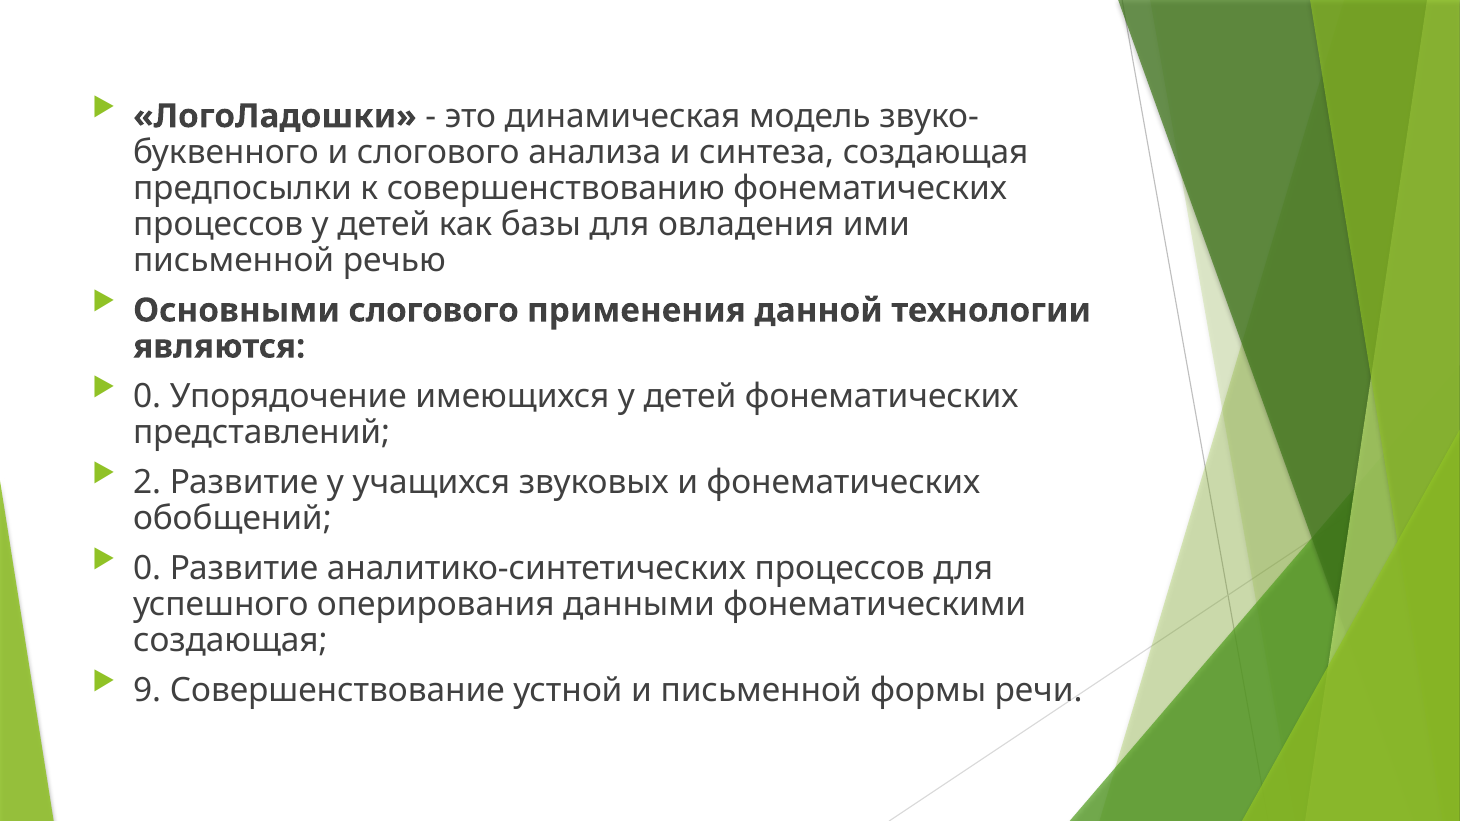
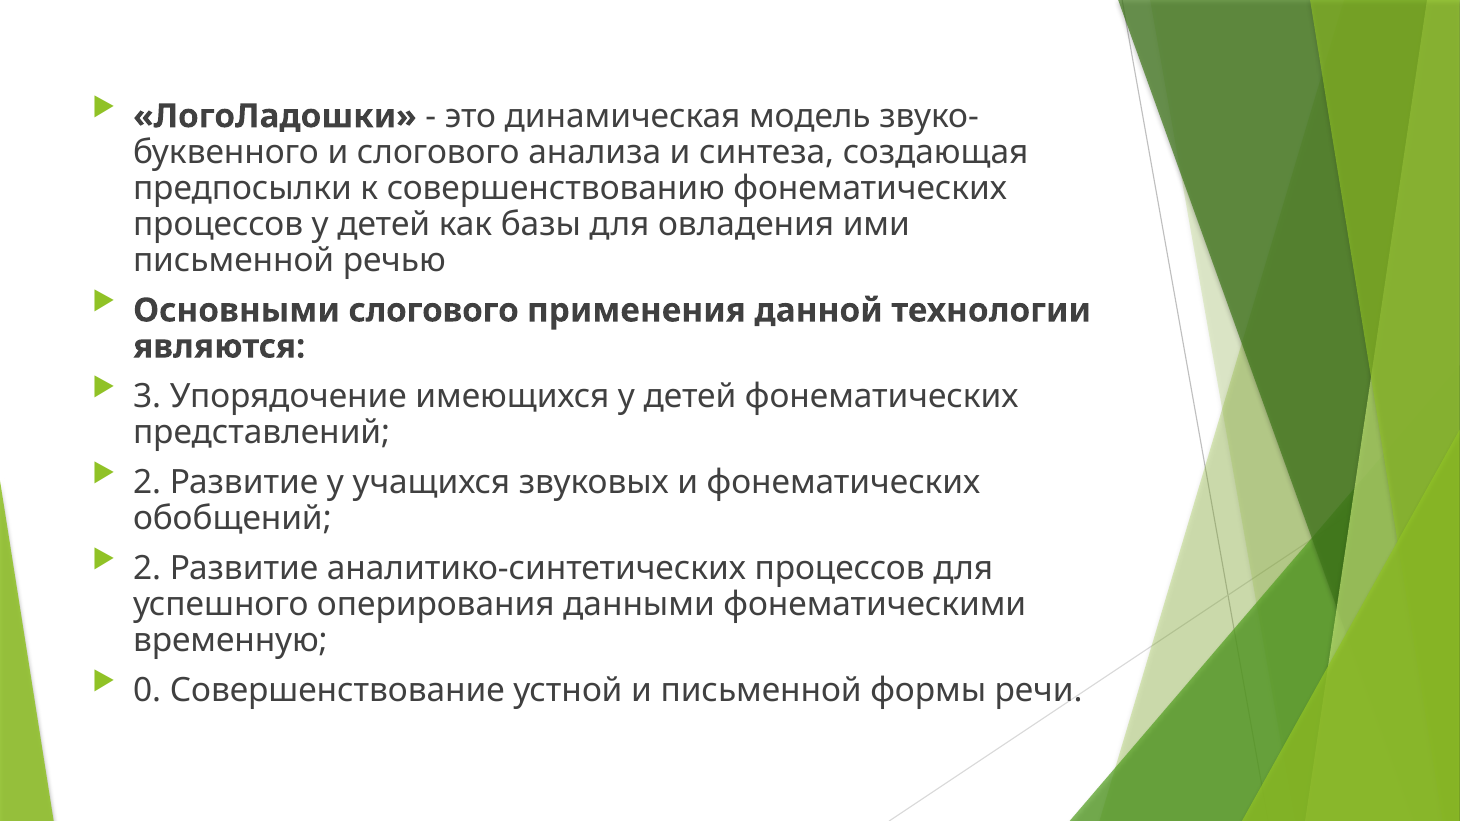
0: 0 -> 3 (147, 396)
0: 0 -> 2 (147, 568)
создающая: создающая -> временную (230, 641)
9: 9 -> 0 (147, 690)
